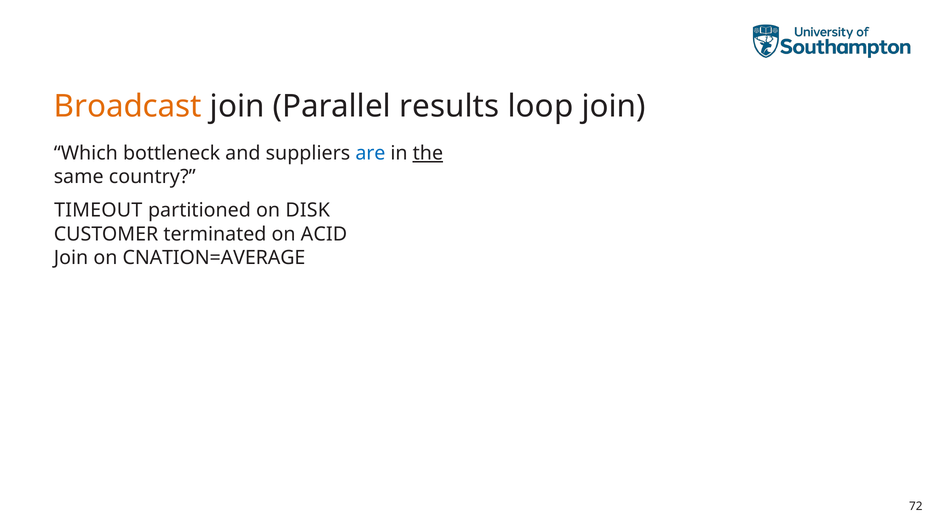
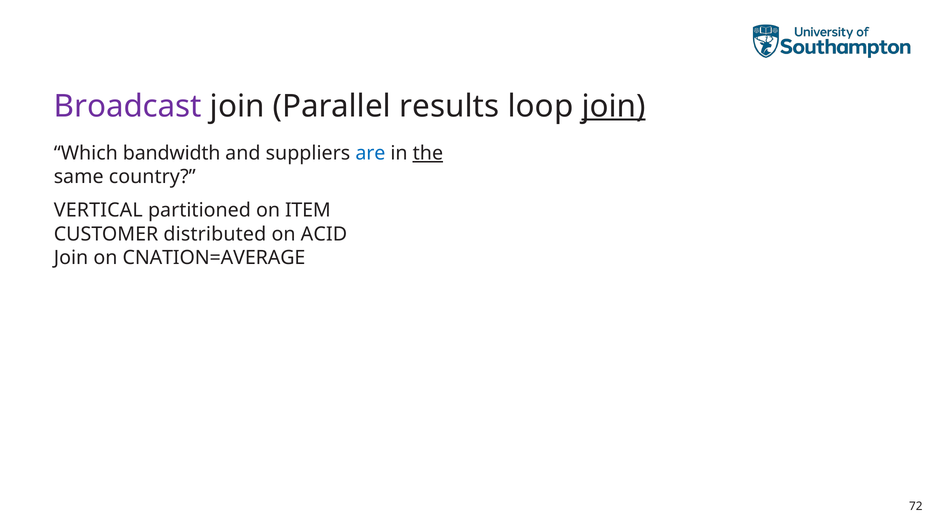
Broadcast colour: orange -> purple (128, 106)
join underline: none -> present (614, 106)
bottleneck: bottleneck -> bandwidth (172, 153)
TIMEOUT: TIMEOUT -> VERTICAL (98, 210)
DISK: DISK -> ITEM (308, 210)
terminated: terminated -> distributed (215, 234)
